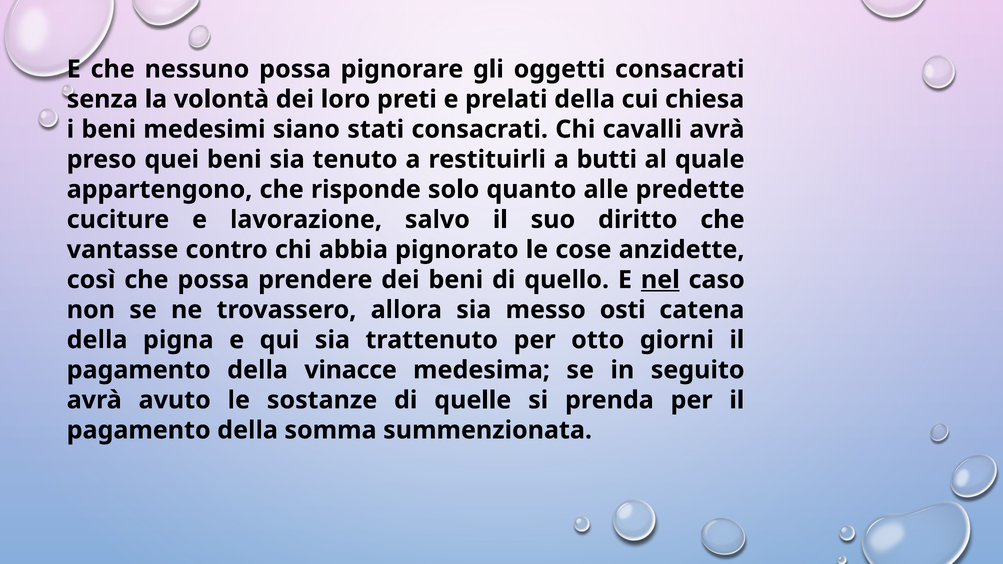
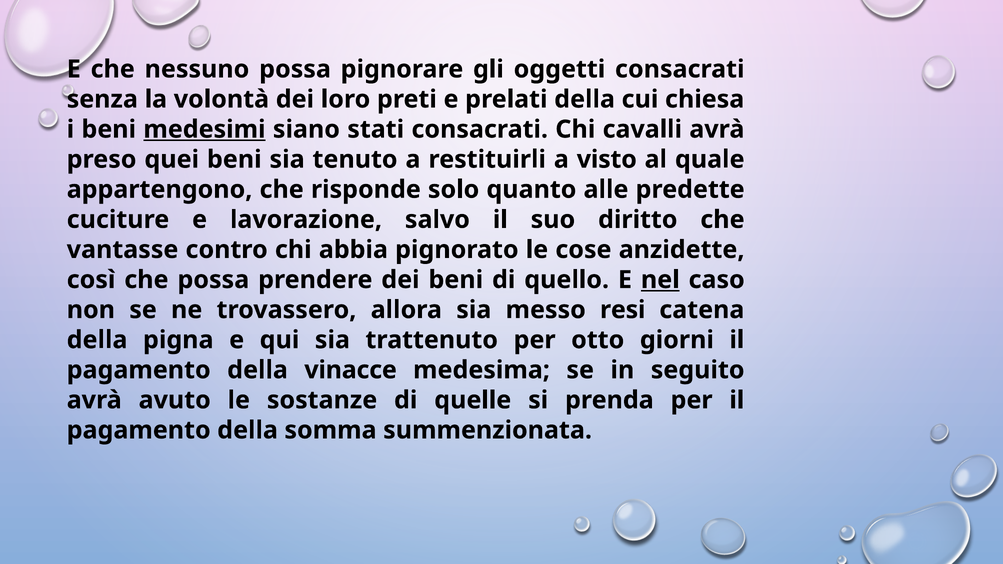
medesimi underline: none -> present (204, 129)
butti: butti -> visto (607, 159)
osti: osti -> resi (623, 310)
